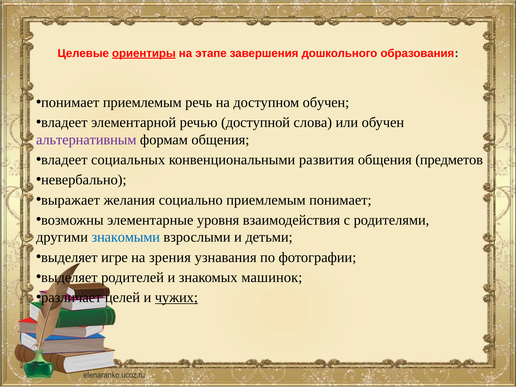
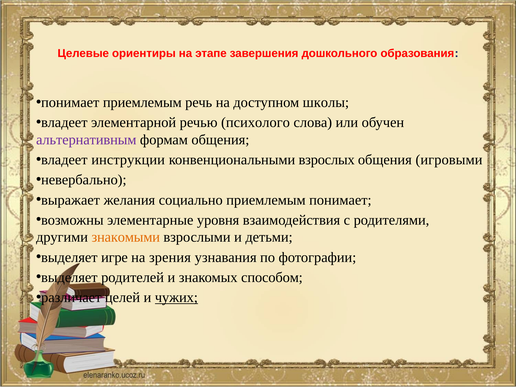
ориентиры underline: present -> none (144, 53)
доступном обучен: обучен -> школы (326, 102)
доступной: доступной -> психолого (255, 123)
социальных: социальных -> инструкции (128, 160)
развития: развития -> взрослых (327, 160)
предметов: предметов -> игровыми (449, 160)
знакомыми colour: blue -> orange (126, 237)
машинок: машинок -> способом (272, 277)
